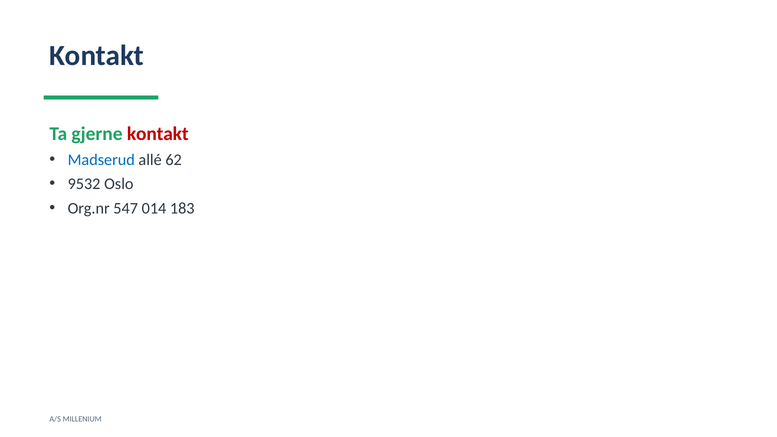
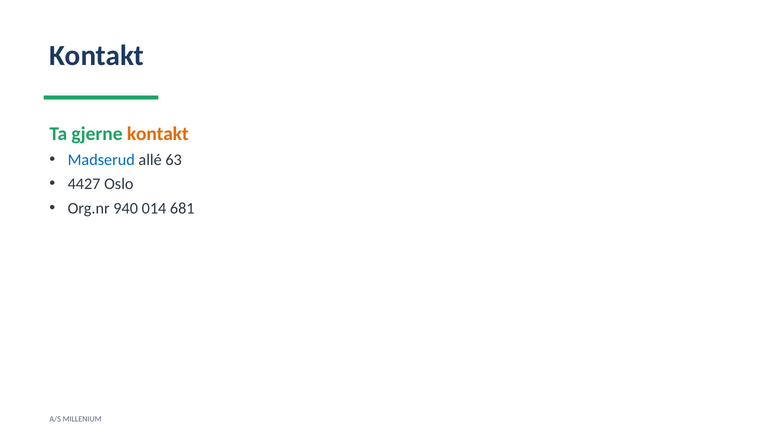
kontakt colour: red -> orange (158, 134)
62: 62 -> 63 (174, 160)
9532: 9532 -> 4427 (84, 184)
547: 547 -> 940 (126, 208)
183: 183 -> 681 (182, 208)
